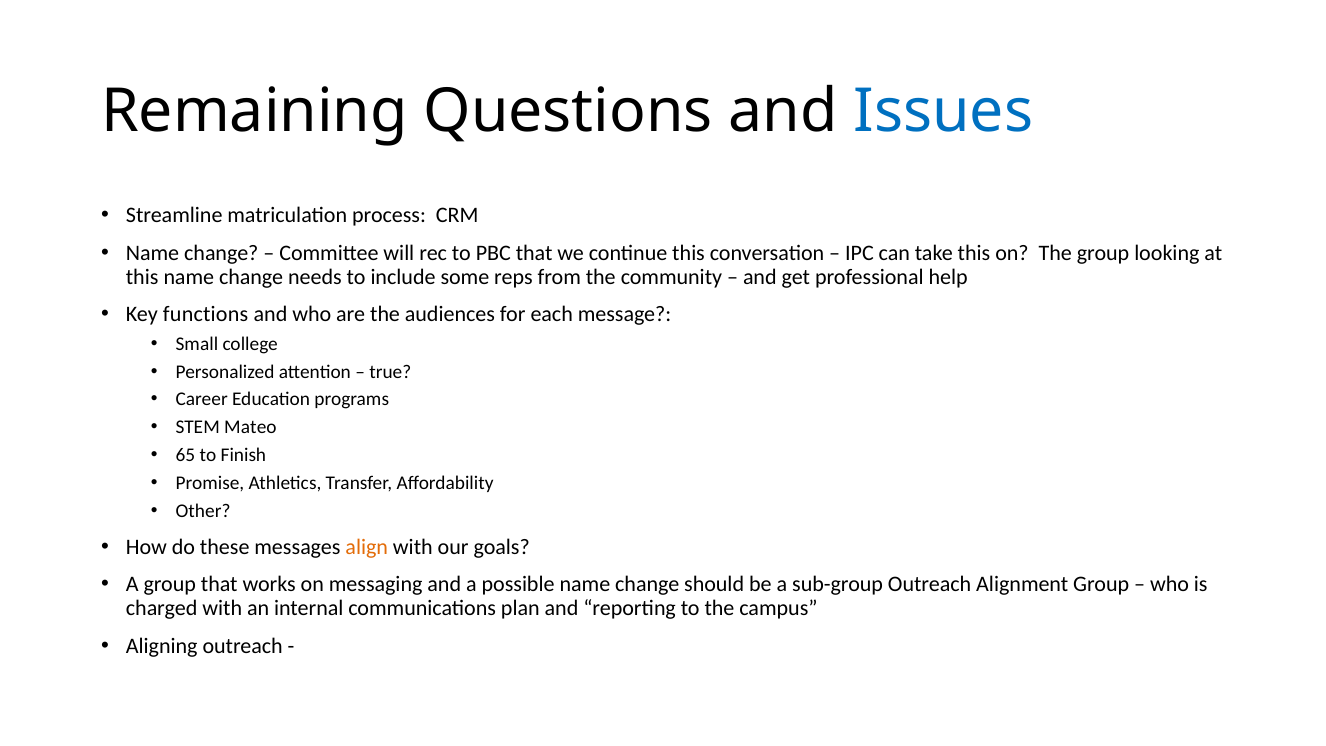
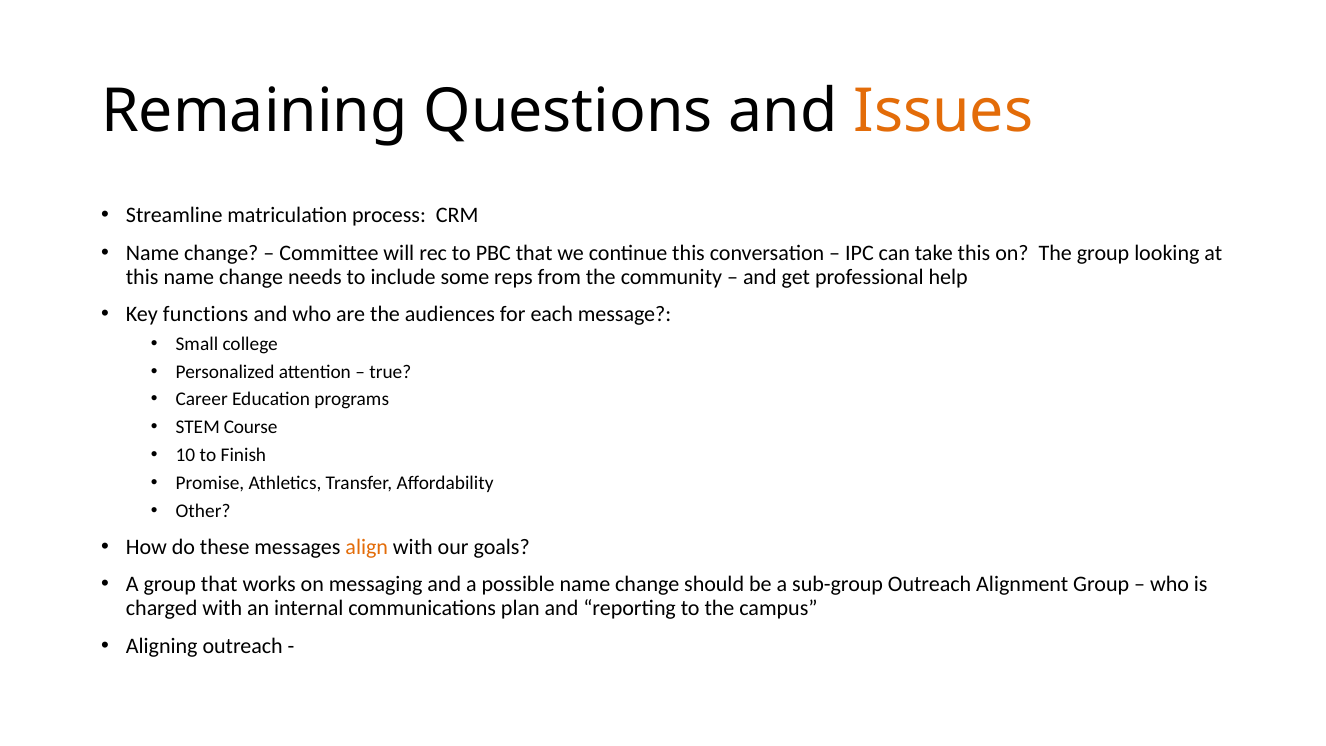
Issues colour: blue -> orange (943, 111)
Mateo: Mateo -> Course (251, 427)
65: 65 -> 10 (185, 455)
